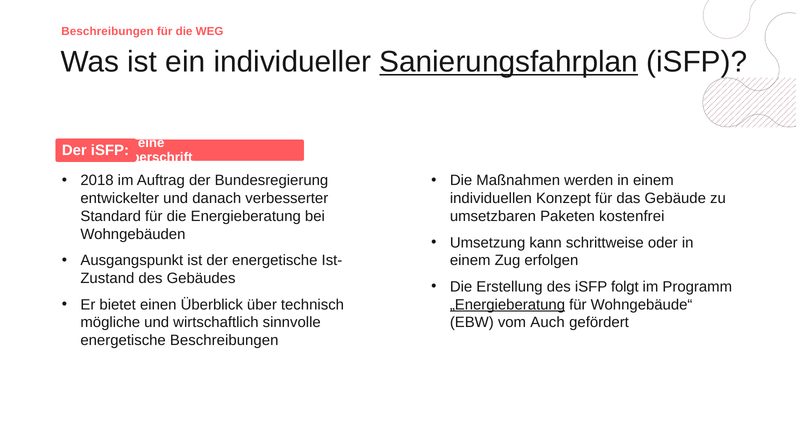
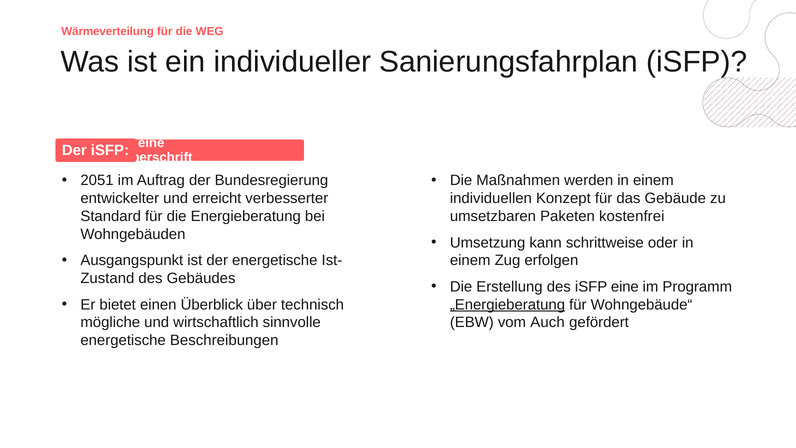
Beschreibungen: Beschreibungen -> Wärmeverteilung (108, 31)
Sanierungsfahrplan underline: present -> none (509, 62)
2018: 2018 -> 2051 (97, 180)
danach: danach -> erreicht (217, 198)
iSFP folgt: folgt -> eine (625, 287)
